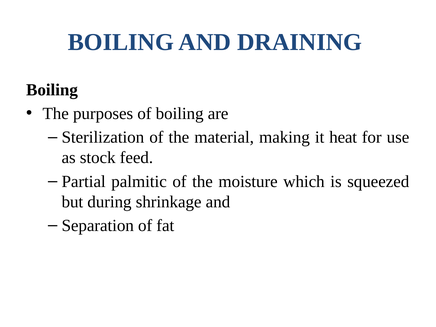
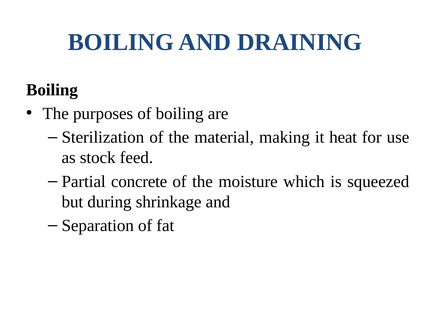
palmitic: palmitic -> concrete (139, 181)
